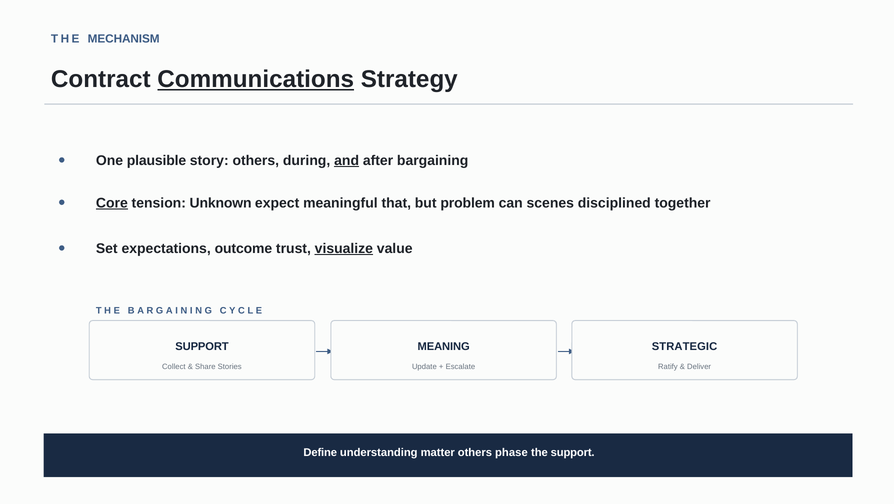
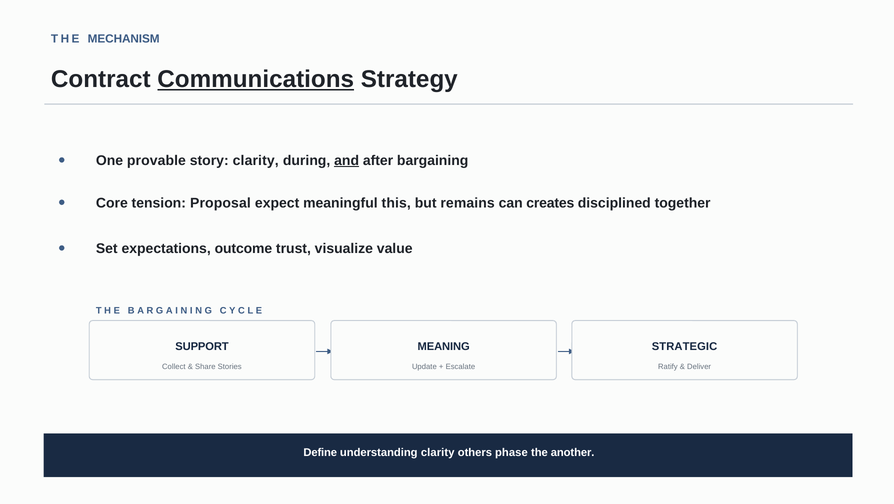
plausible: plausible -> provable (156, 160)
story others: others -> clarity (256, 160)
Core underline: present -> none (112, 203)
Unknown: Unknown -> Proposal (220, 203)
that: that -> this (396, 203)
problem: problem -> remains (468, 203)
scenes: scenes -> creates (550, 203)
visualize underline: present -> none (344, 248)
understanding matter: matter -> clarity (438, 452)
the support: support -> another (573, 452)
